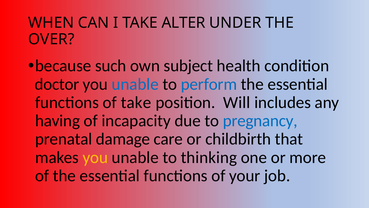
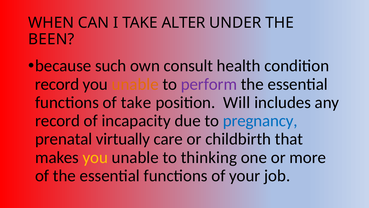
OVER: OVER -> BEEN (51, 39)
subject: subject -> consult (188, 66)
doctor: doctor -> record (57, 84)
unable colour: blue -> orange (135, 84)
perform colour: blue -> purple (209, 84)
having: having -> record (57, 121)
damage: damage -> virtually (123, 139)
